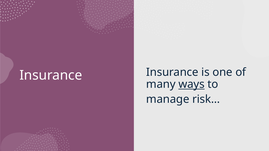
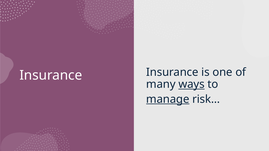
manage underline: none -> present (168, 99)
